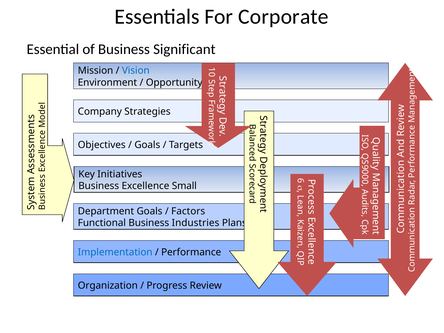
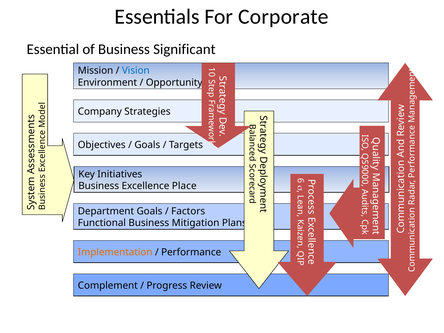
Small: Small -> Place (184, 186)
Industries: Industries -> Mitigation (196, 223)
Implementation colour: blue -> orange (115, 252)
Organization: Organization -> Complement (108, 286)
